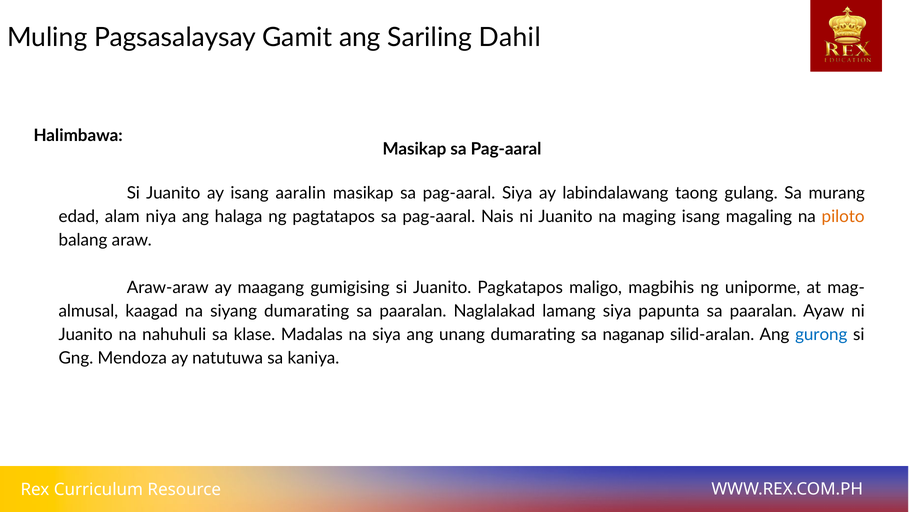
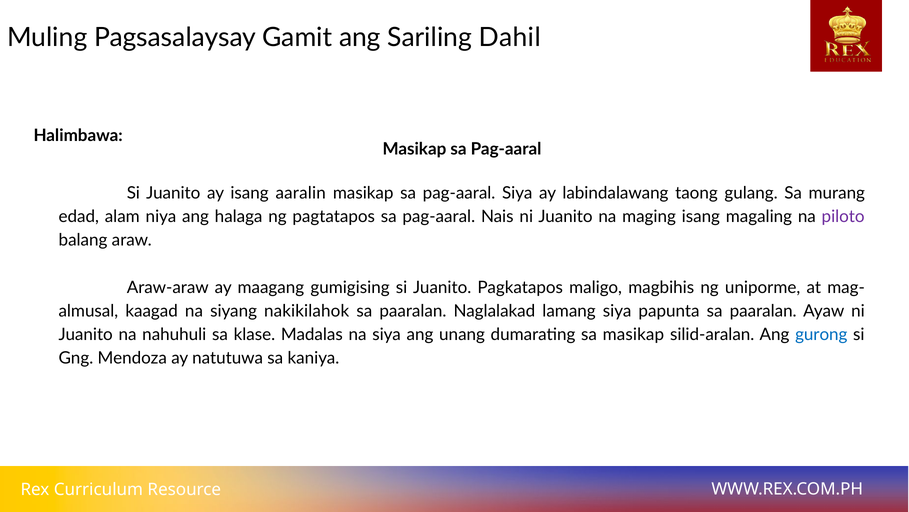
piloto colour: orange -> purple (843, 216)
siyang dumarating: dumarating -> nakikilahok (307, 311)
sa naganap: naganap -> masikap (633, 334)
